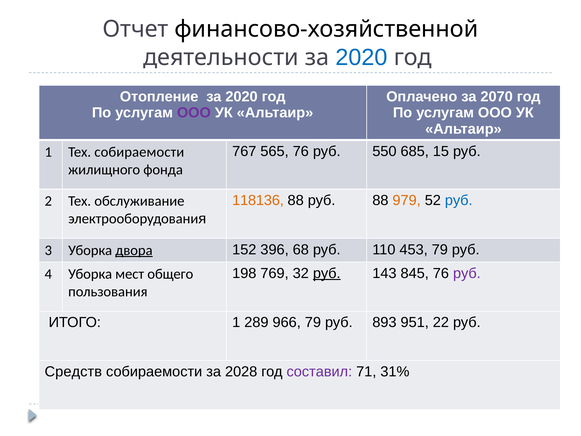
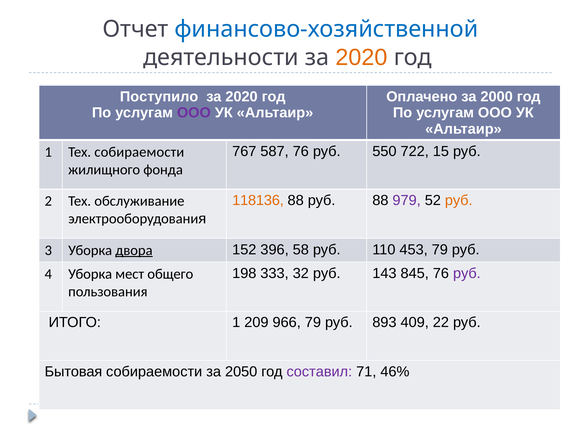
финансово-хозяйственной colour: black -> blue (326, 29)
2020 colour: blue -> orange (362, 57)
Отопление: Отопление -> Поступило (159, 97)
2070: 2070 -> 2000 (497, 97)
565: 565 -> 587 (275, 151)
685: 685 -> 722 (415, 151)
979 colour: orange -> purple (407, 200)
руб colour: blue -> orange (459, 200)
68: 68 -> 58 (301, 250)
769: 769 -> 333 (275, 273)
руб underline: present -> none (327, 273)
289: 289 -> 209 (256, 322)
951: 951 -> 409 (415, 322)
Средств: Средств -> Бытовая (73, 372)
2028: 2028 -> 2050 (241, 372)
31%: 31% -> 46% (395, 372)
